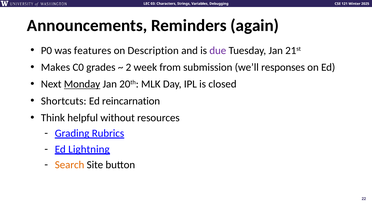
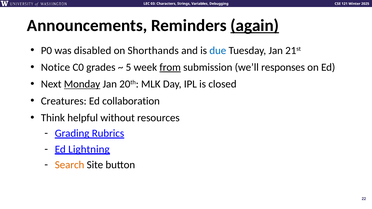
again underline: none -> present (255, 25)
features: features -> disabled (93, 50)
Description: Description -> Shorthands (153, 50)
due colour: purple -> blue (218, 50)
Makes: Makes -> Notice (55, 67)
2: 2 -> 5 (128, 67)
from underline: none -> present (170, 67)
Shortcuts: Shortcuts -> Creatures (64, 101)
reincarnation: reincarnation -> collaboration (131, 101)
